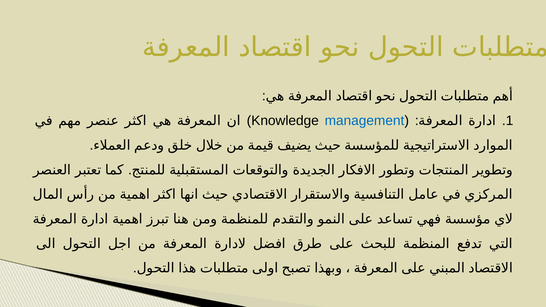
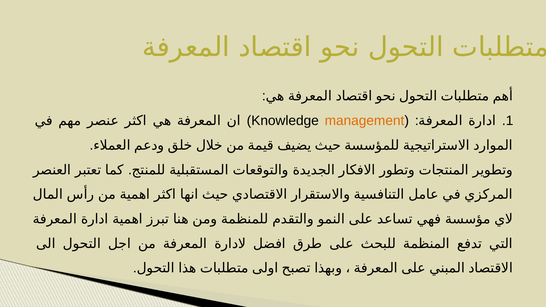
management colour: blue -> orange (364, 121)
